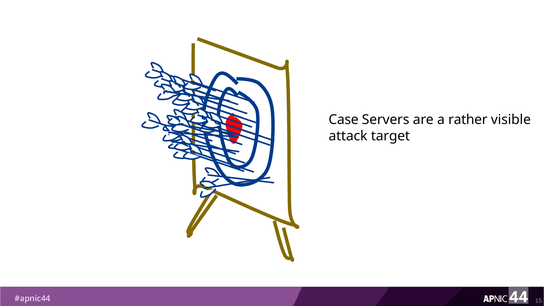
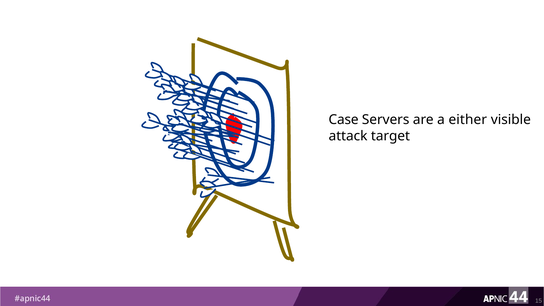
rather: rather -> either (468, 120)
